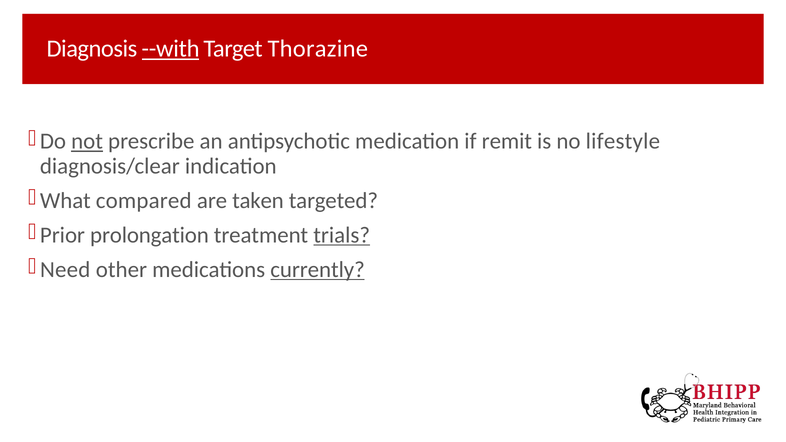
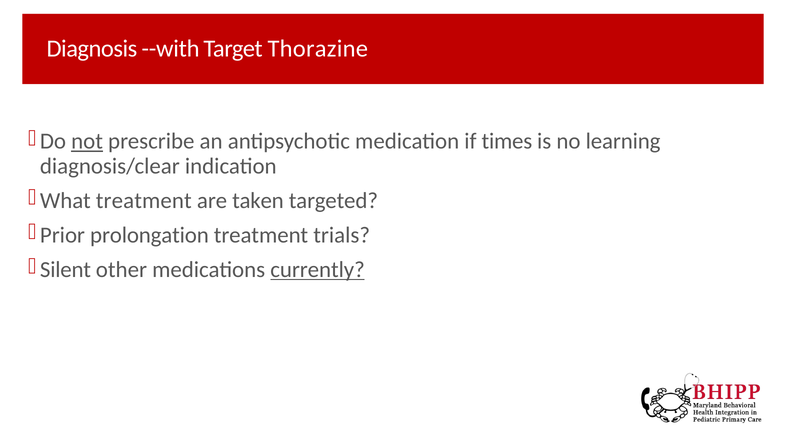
--with underline: present -> none (171, 49)
remit: remit -> times (507, 141)
lifestyle: lifestyle -> learning (623, 141)
What compared: compared -> treatment (144, 201)
trials underline: present -> none (342, 235)
Need: Need -> Silent (65, 270)
